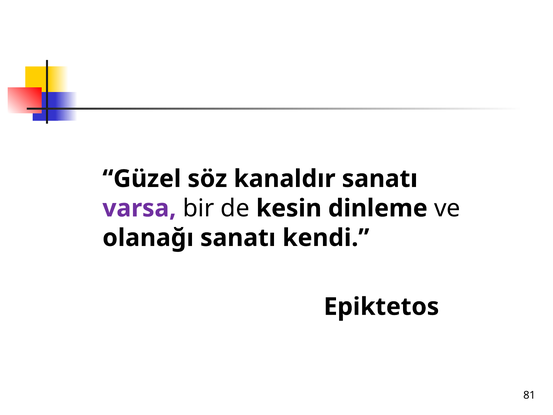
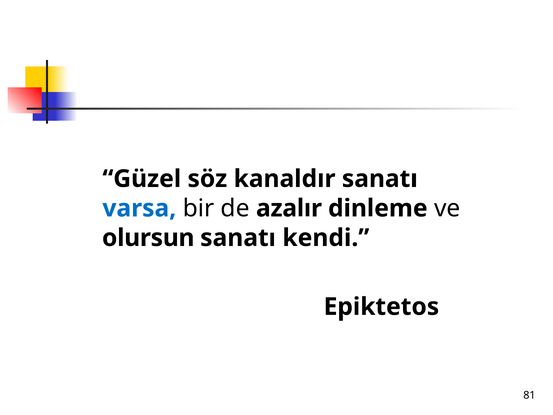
varsa colour: purple -> blue (139, 208)
kesin: kesin -> azalır (289, 208)
olanağı: olanağı -> olursun (148, 238)
